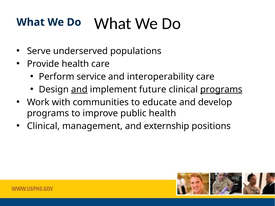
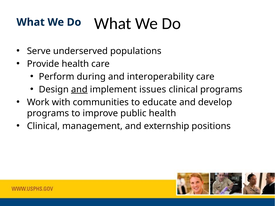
service: service -> during (91, 77)
future: future -> issues (153, 90)
programs underline: present -> none (221, 90)
